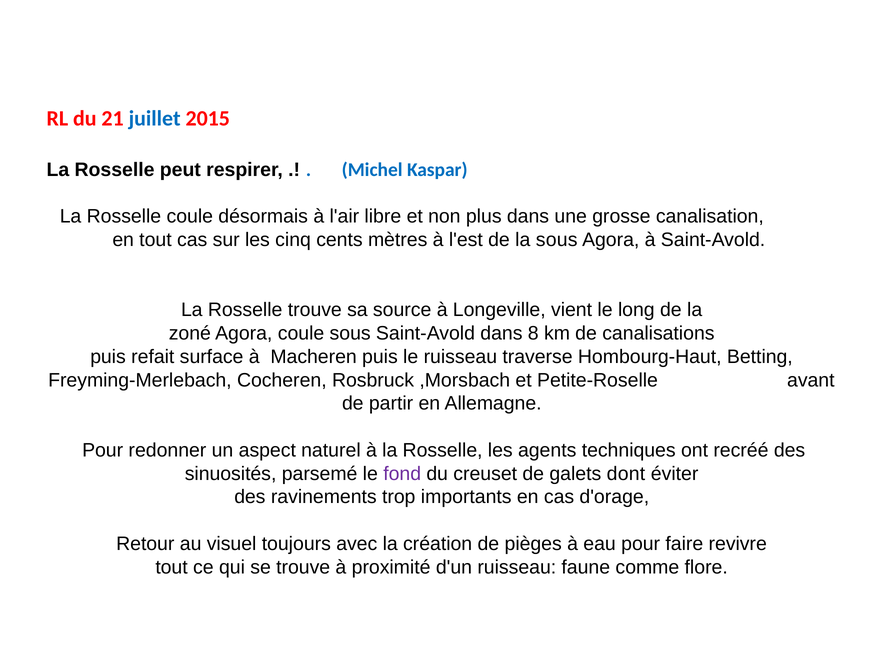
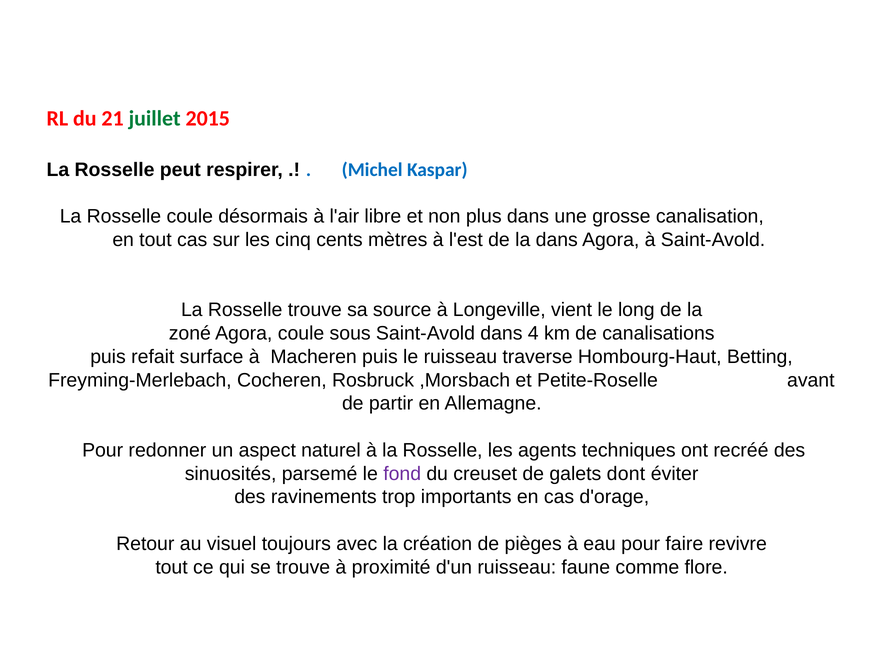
juillet colour: blue -> green (155, 119)
la sous: sous -> dans (557, 240)
8: 8 -> 4 (533, 333)
